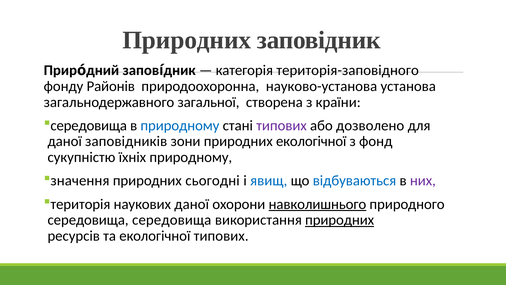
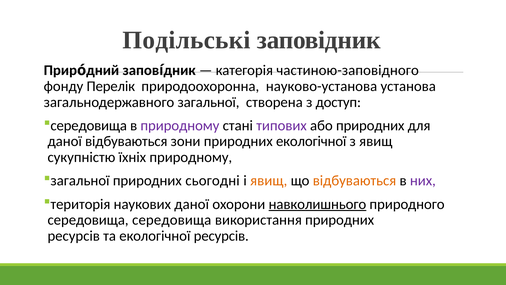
Природних: Природних -> Подільські (187, 40)
територія-заповідного: територія-заповідного -> частиною-заповідного (348, 70)
Районів: Районів -> Перелік (111, 86)
країни: країни -> доступ (338, 102)
природному colour: blue -> purple (180, 125)
або дозволено: дозволено -> природних (370, 125)
даної заповідників: заповідників -> відбуваються (126, 141)
з фонд: фонд -> явищ (376, 141)
значення: значення -> загальної (80, 181)
явищ colour: blue -> orange (269, 181)
відбуваються colour: blue -> orange (355, 181)
природних underline: present -> none (340, 220)
екологічної типових: типових -> ресурсів (221, 236)
